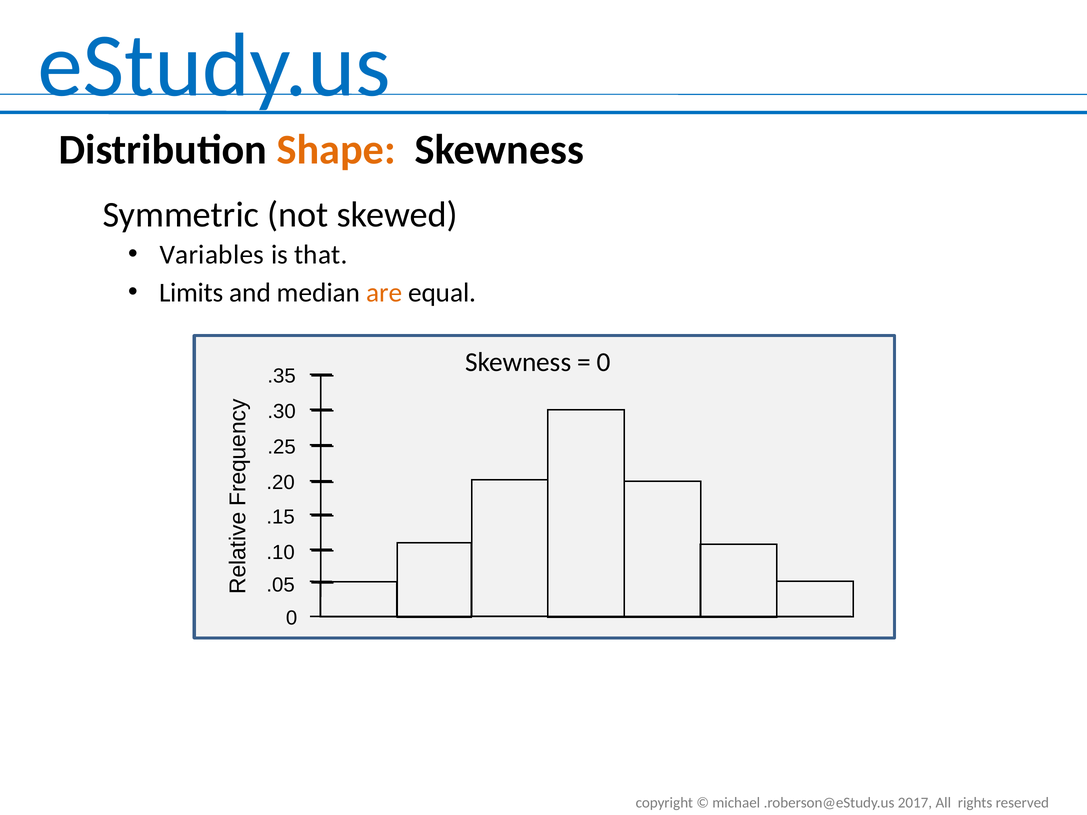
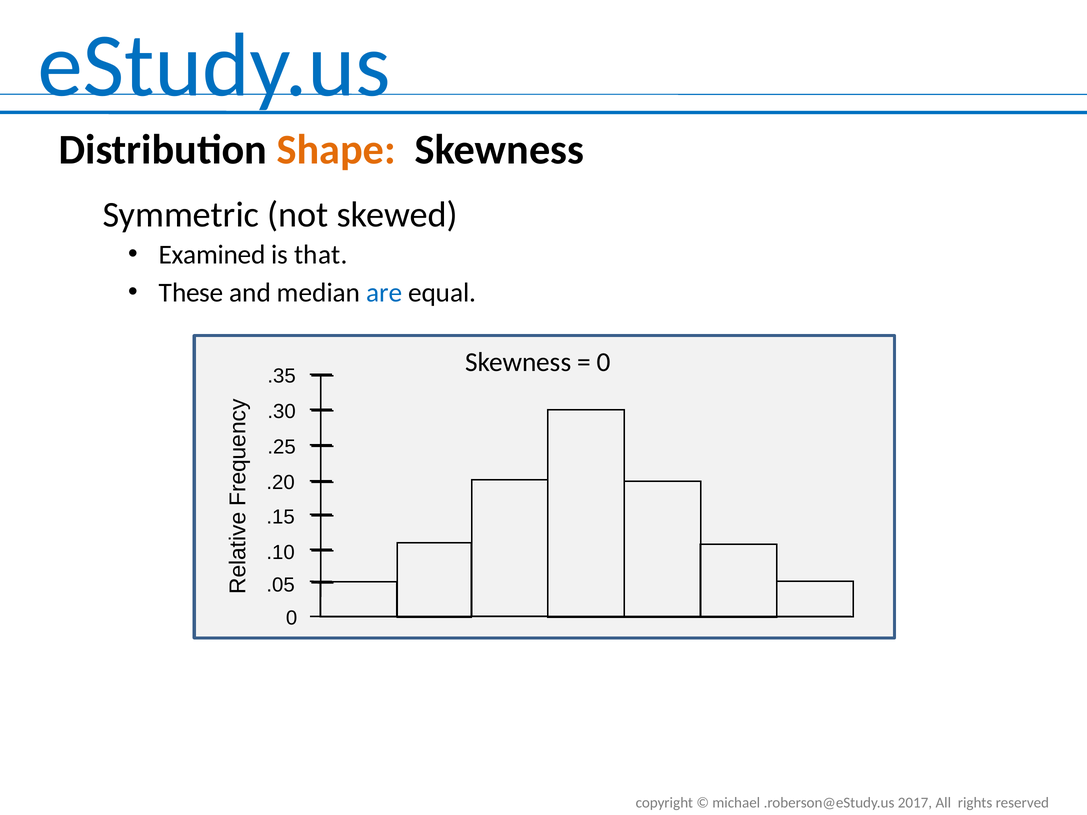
Variables: Variables -> Examined (212, 255)
Limits: Limits -> These (191, 293)
are colour: orange -> blue (384, 293)
